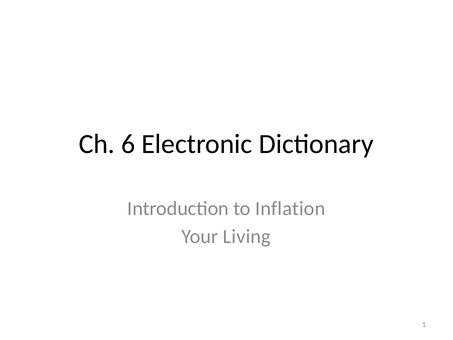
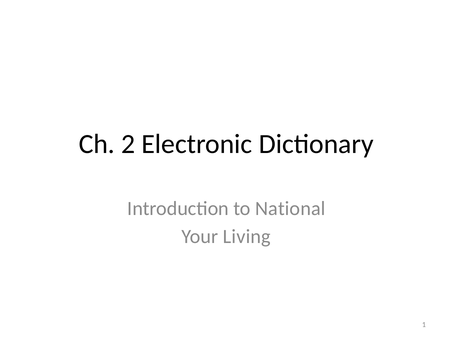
6: 6 -> 2 (128, 144)
Inflation: Inflation -> National (290, 208)
